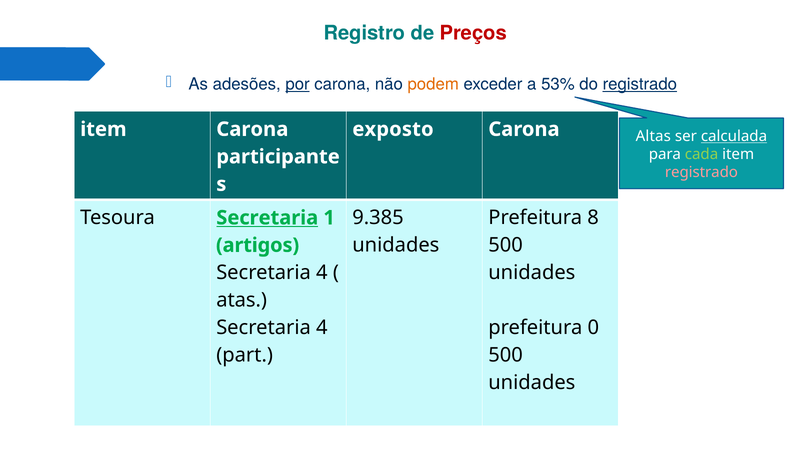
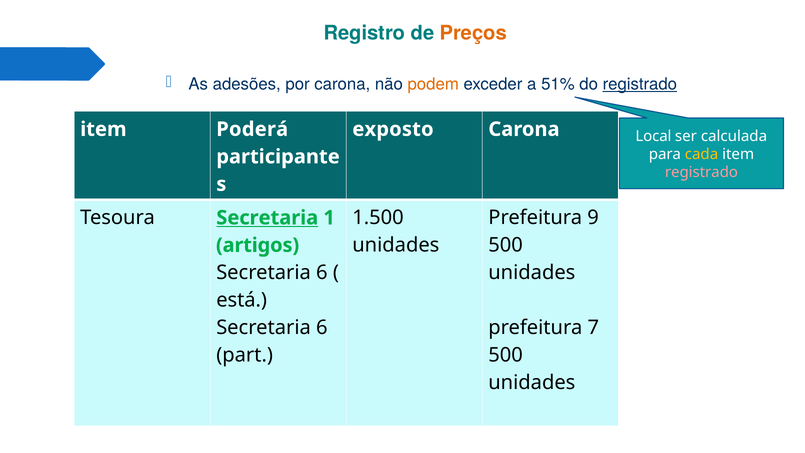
Preços colour: red -> orange (473, 33)
por underline: present -> none (298, 84)
53%: 53% -> 51% (558, 84)
item Carona: Carona -> Poderá (252, 129)
Altas: Altas -> Local (653, 136)
calculada underline: present -> none (734, 136)
cada colour: light green -> yellow (702, 154)
9.385: 9.385 -> 1.500 (378, 218)
8: 8 -> 9 (593, 218)
4: 4 -> 6 (322, 273)
atas: atas -> está (242, 300)
4: 4 -> 6 (322, 328)
0: 0 -> 7 (593, 328)
